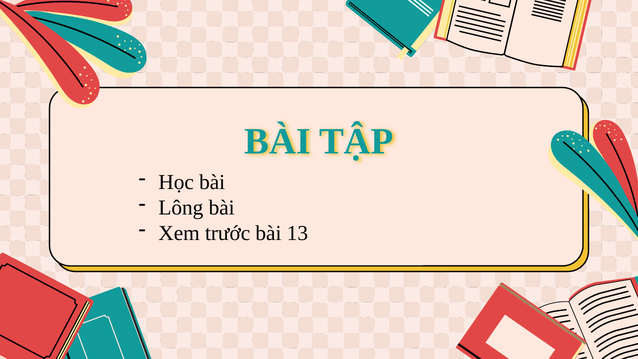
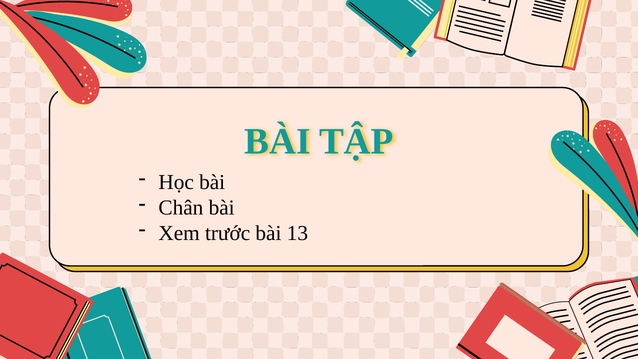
Lông: Lông -> Chân (181, 208)
